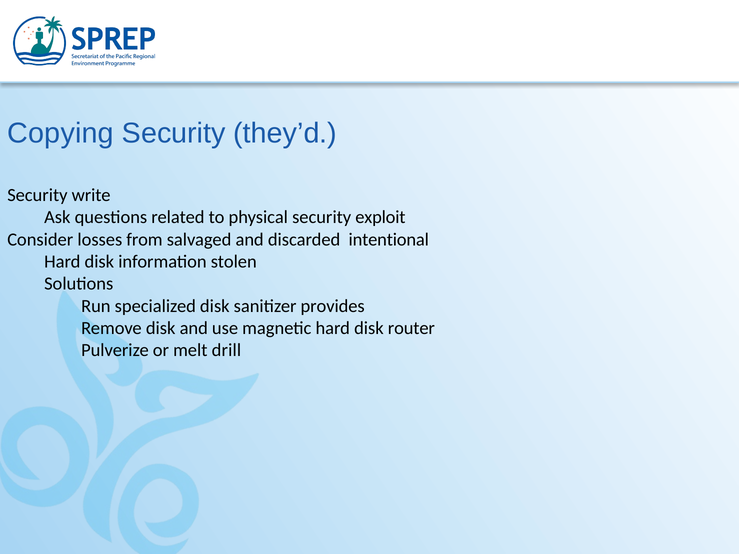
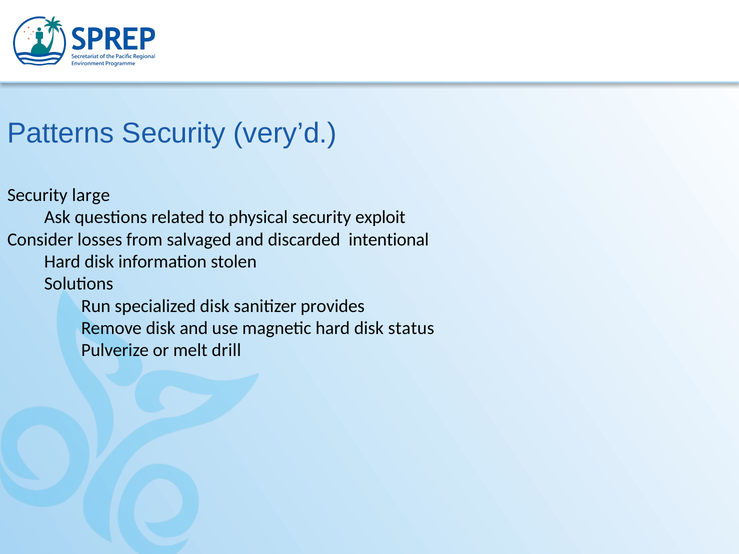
Copying: Copying -> Patterns (61, 133)
they’d: they’d -> very’d (285, 133)
write: write -> large (91, 195)
router: router -> status (411, 328)
